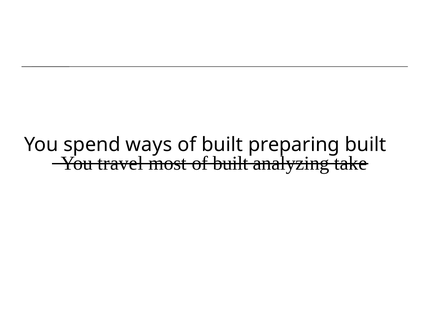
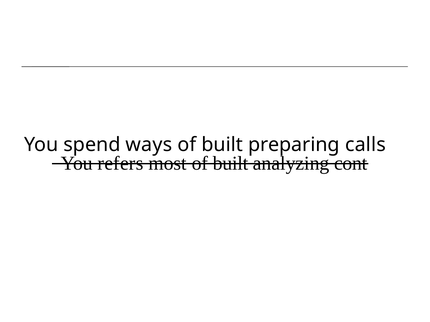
preparing built: built -> calls (365, 145)
travel: travel -> refers (120, 164)
take: take -> cont (351, 164)
